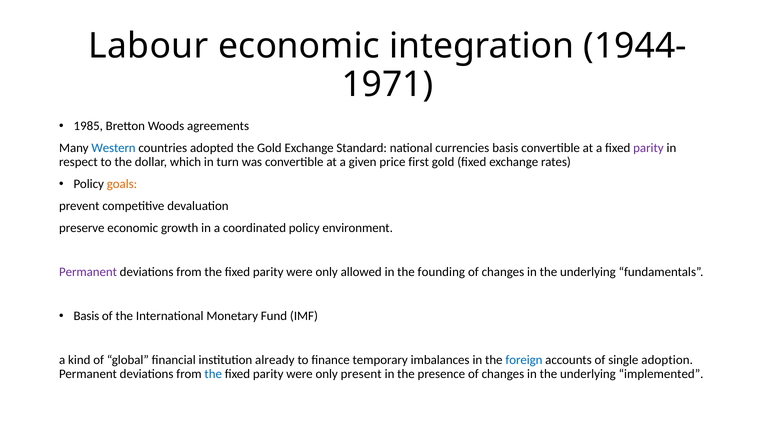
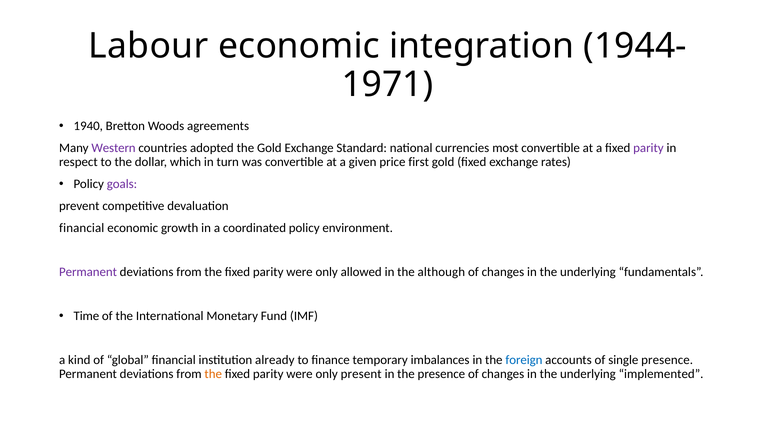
1985: 1985 -> 1940 (88, 126)
Western colour: blue -> purple (114, 148)
currencies basis: basis -> most (505, 148)
goals colour: orange -> purple (122, 184)
preserve: preserve -> financial (82, 228)
founding: founding -> although (441, 272)
Basis: Basis -> Time (86, 316)
single adoption: adoption -> presence (667, 360)
the colour: blue -> orange (213, 374)
